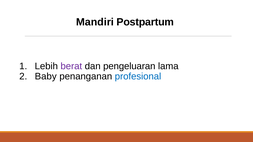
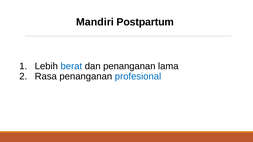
berat colour: purple -> blue (71, 66)
dan pengeluaran: pengeluaran -> penanganan (129, 66)
Baby: Baby -> Rasa (46, 76)
